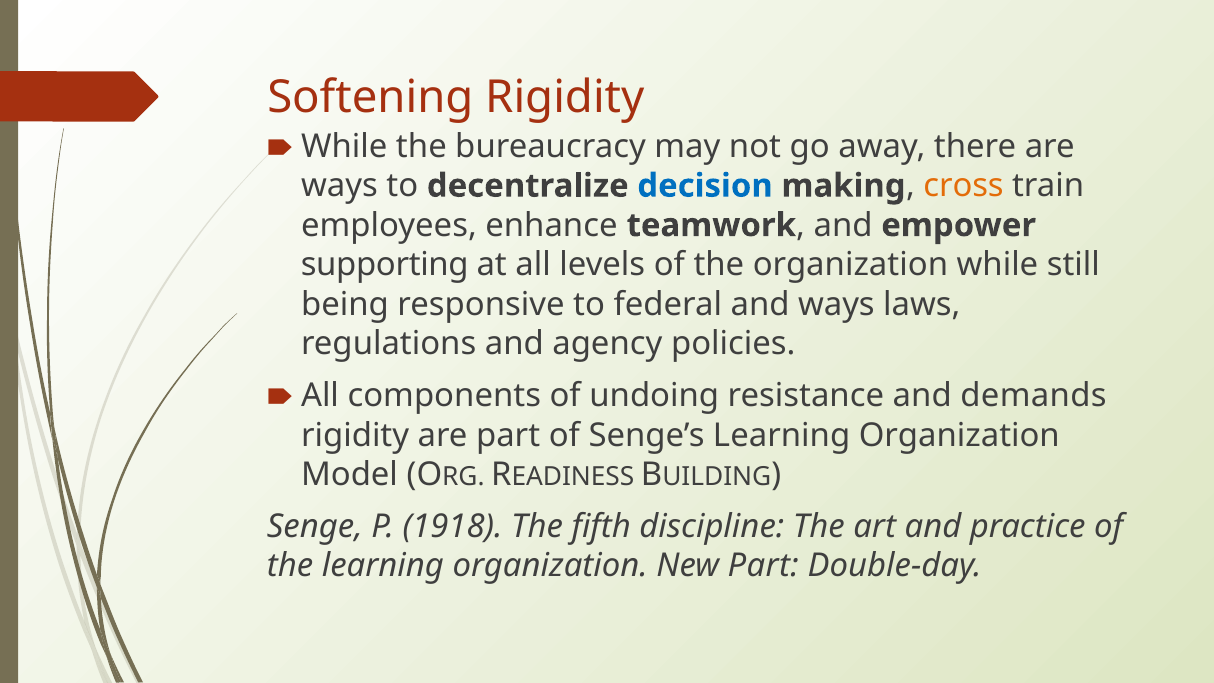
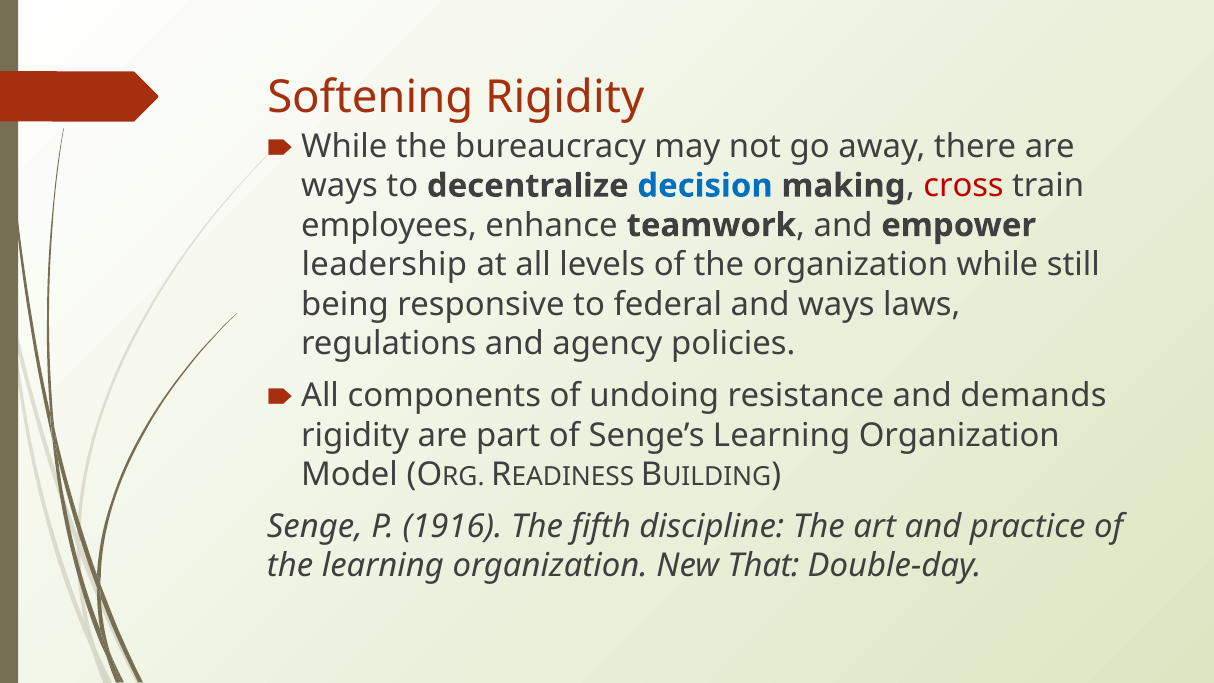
cross colour: orange -> red (964, 186)
supporting: supporting -> leadership (384, 265)
1918: 1918 -> 1916 (453, 527)
New Part: Part -> That (764, 566)
